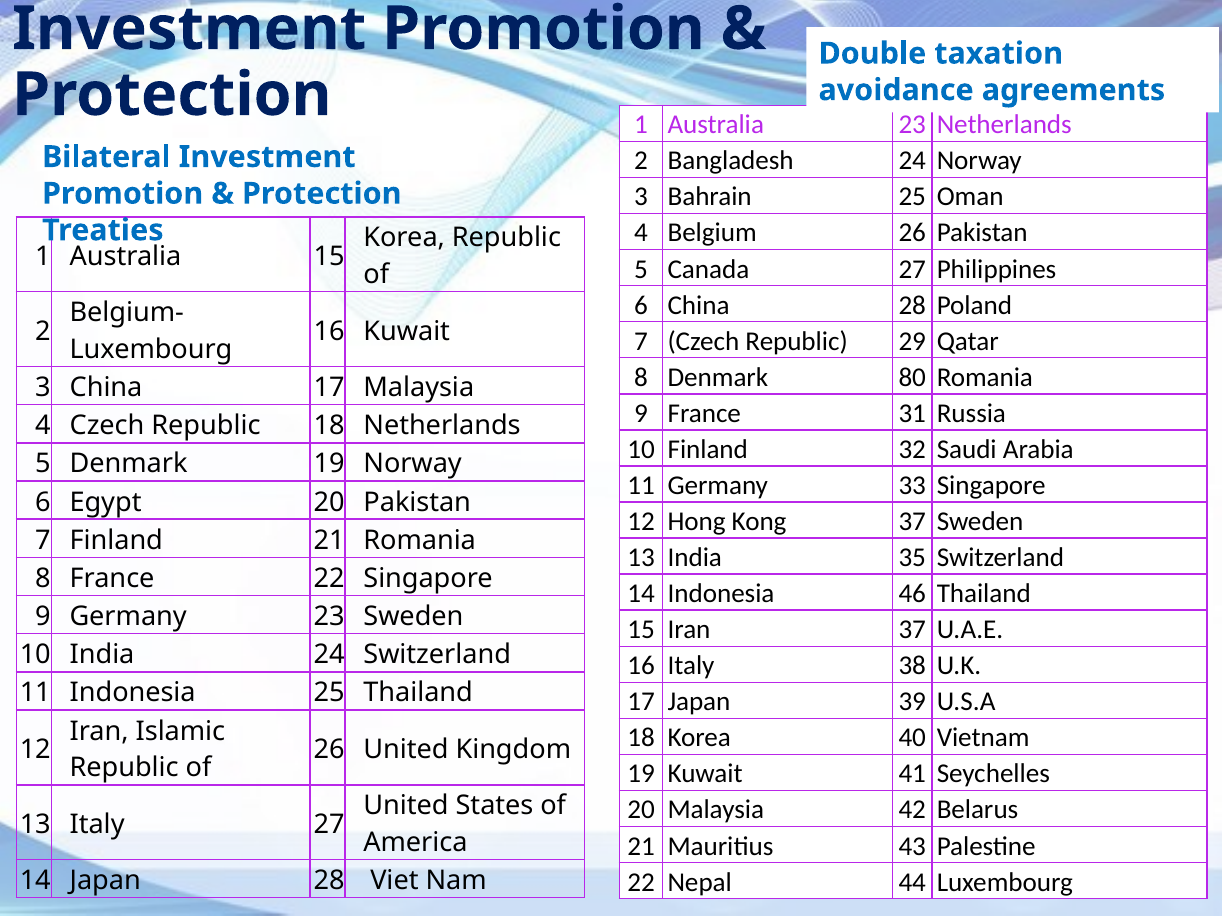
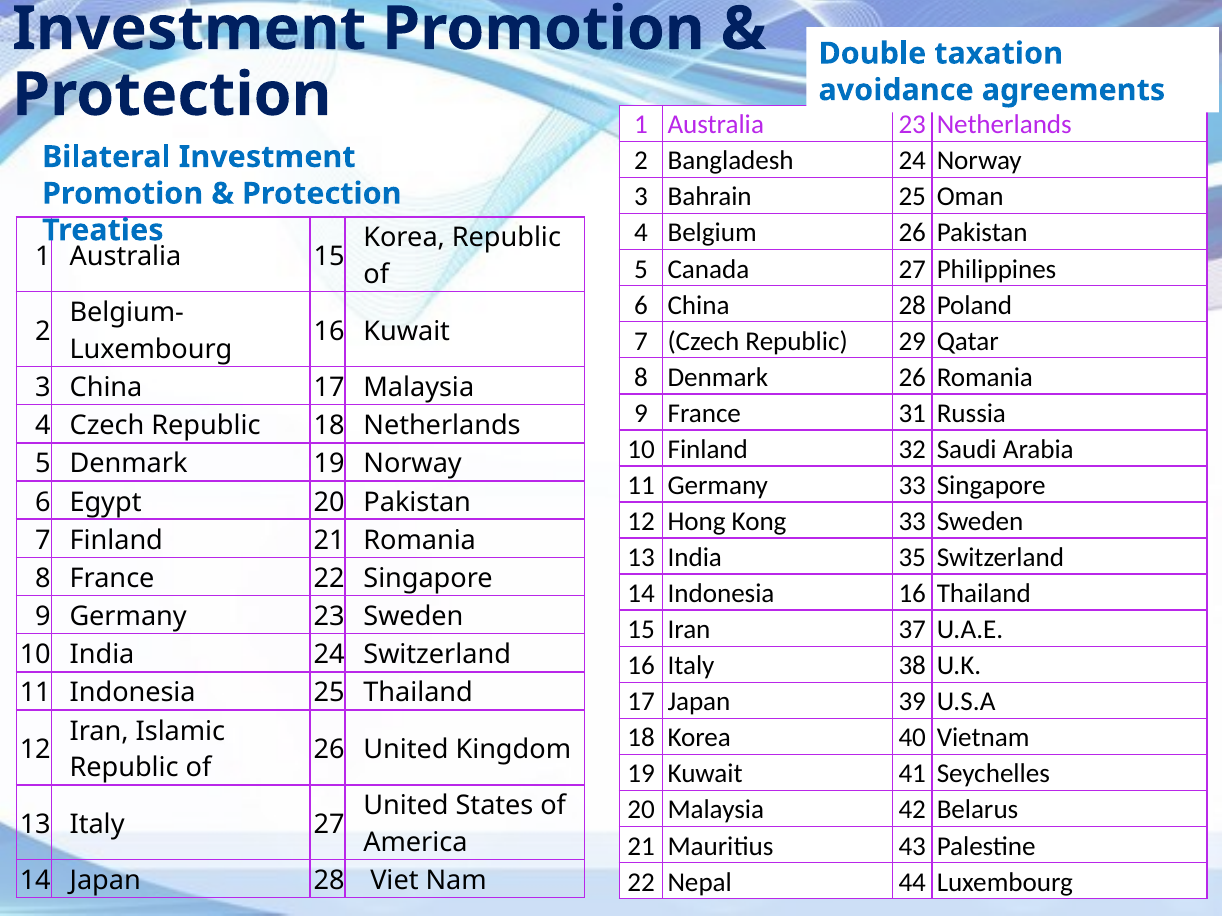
Denmark 80: 80 -> 26 (912, 377)
Kong 37: 37 -> 33 (912, 522)
Indonesia 46: 46 -> 16 (912, 594)
